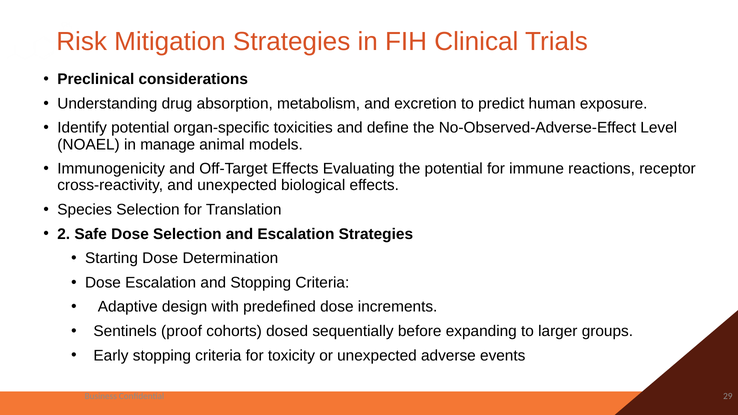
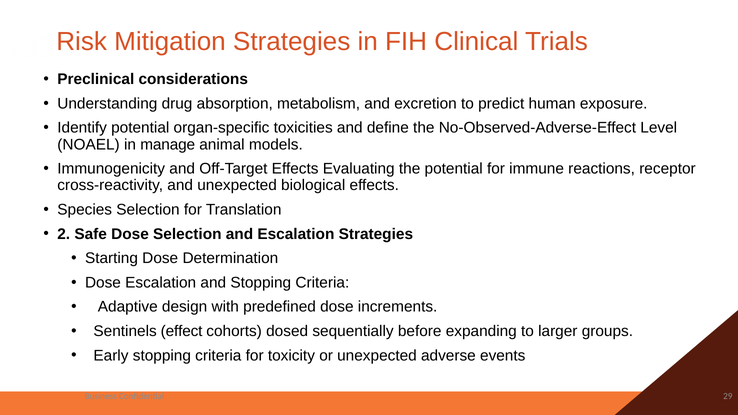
proof: proof -> effect (182, 331)
